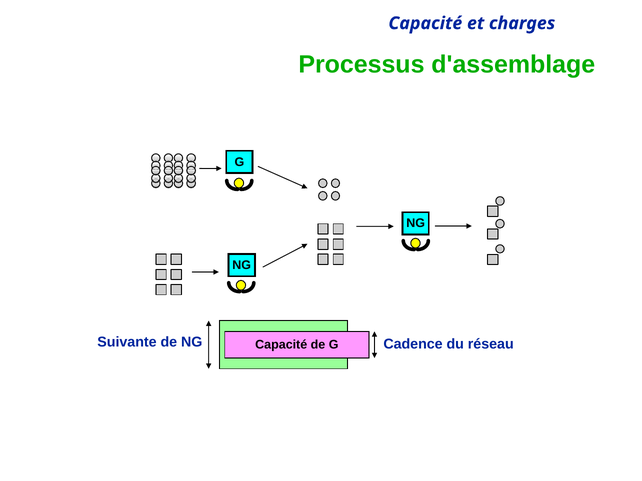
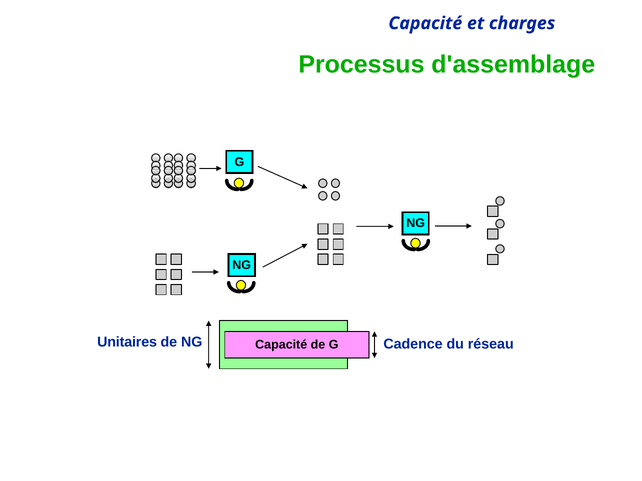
Suivante: Suivante -> Unitaires (127, 342)
